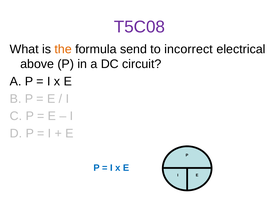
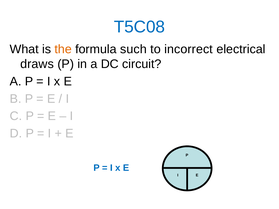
T5C08 colour: purple -> blue (139, 27)
send: send -> such (133, 49)
above: above -> draws (37, 64)
